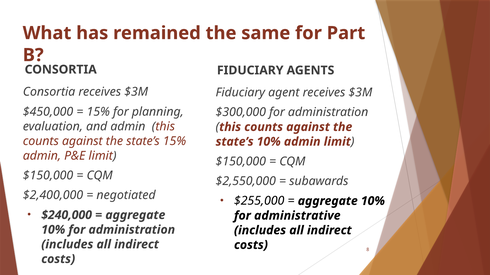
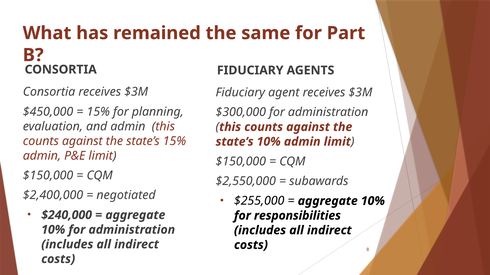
administrative: administrative -> responsibilities (297, 216)
